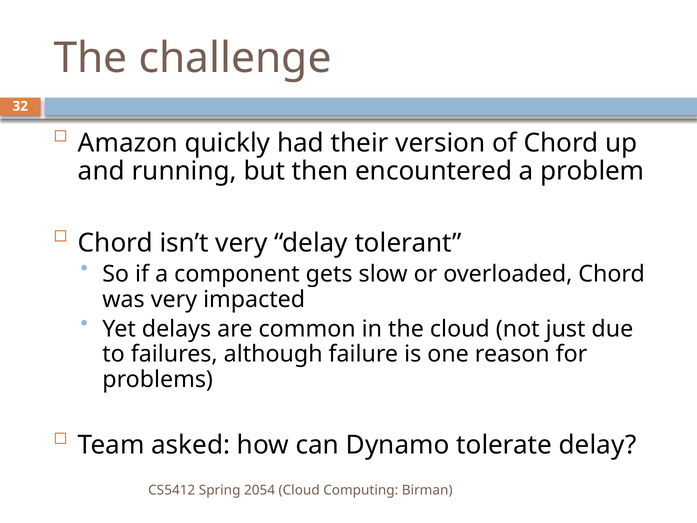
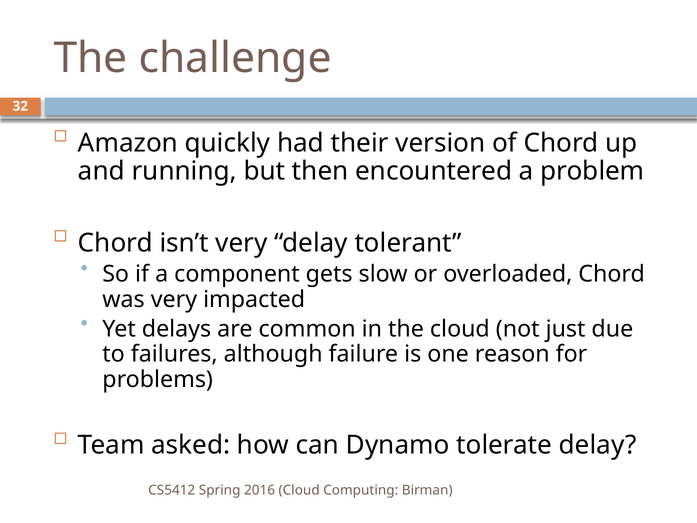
2054: 2054 -> 2016 (260, 490)
